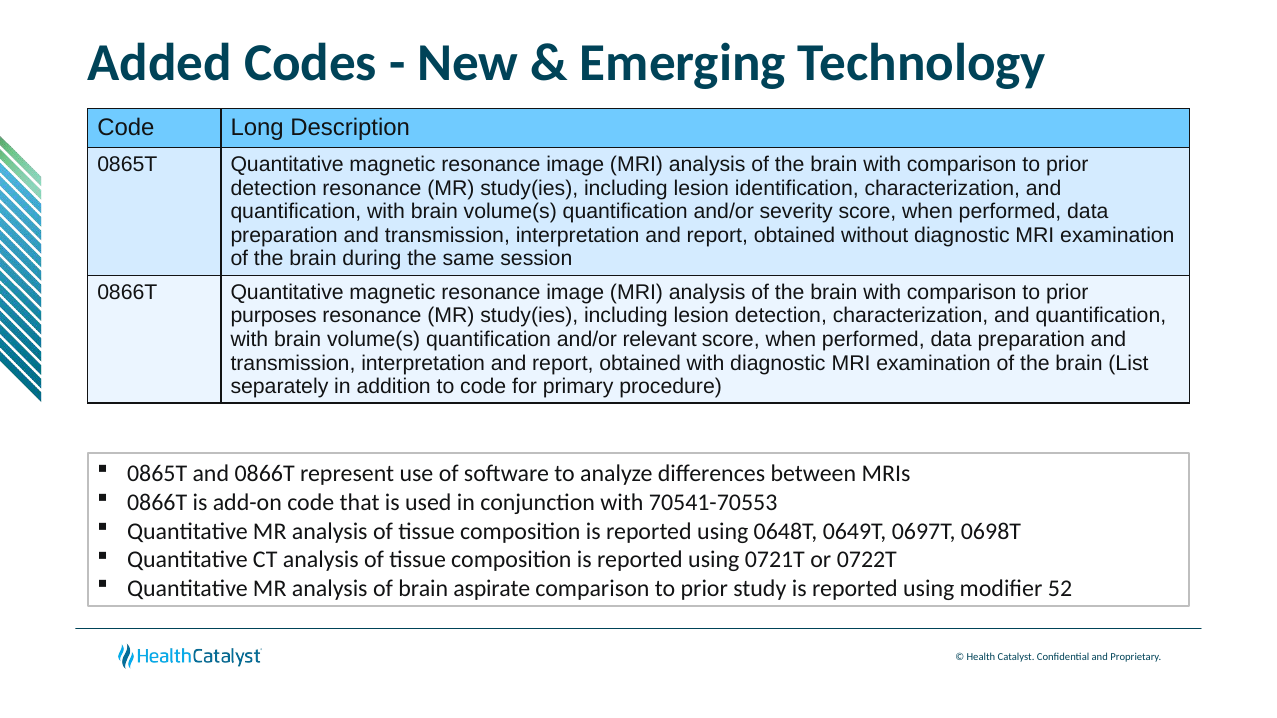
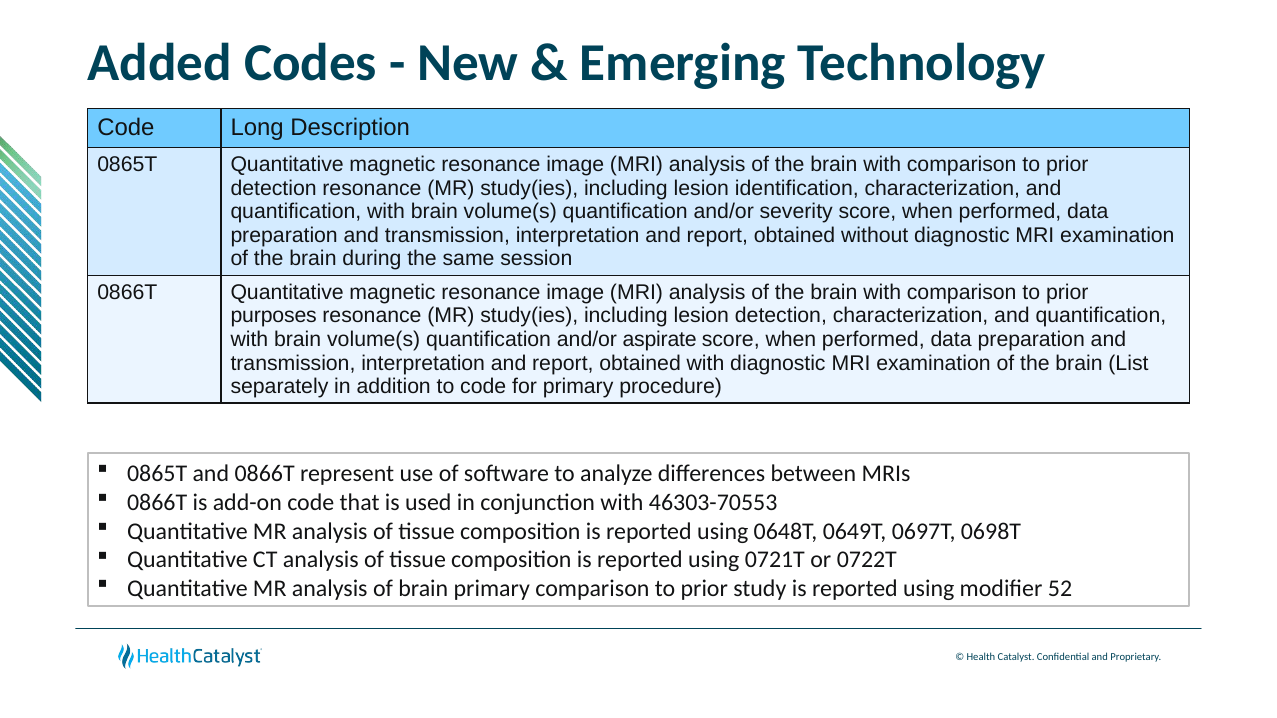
relevant: relevant -> aspirate (660, 340)
70541-70553: 70541-70553 -> 46303-70553 (713, 503)
brain aspirate: aspirate -> primary (492, 589)
